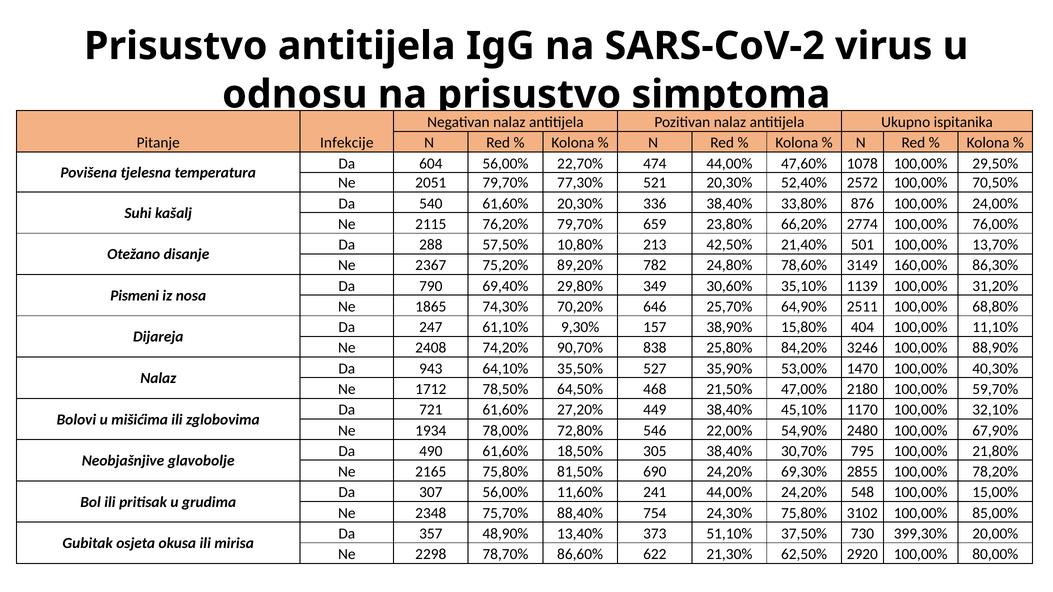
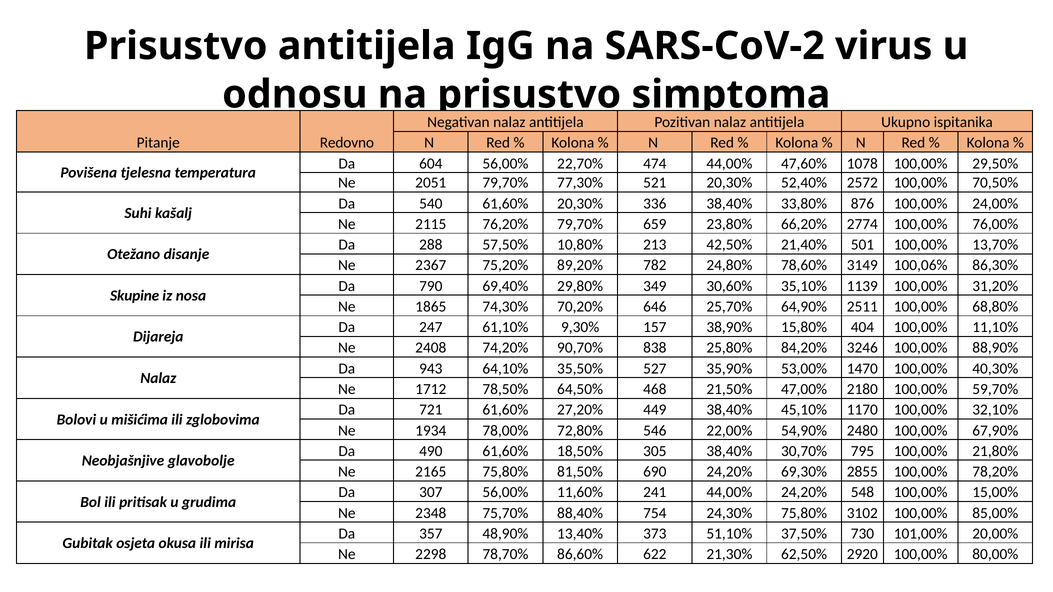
Infekcije: Infekcije -> Redovno (347, 143)
160,00%: 160,00% -> 100,06% (921, 265)
Pismeni: Pismeni -> Skupine (135, 296)
399,30%: 399,30% -> 101,00% (921, 534)
